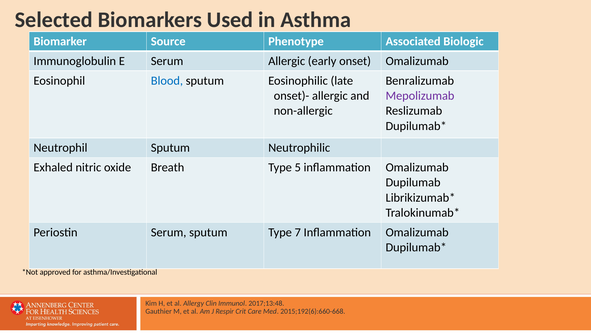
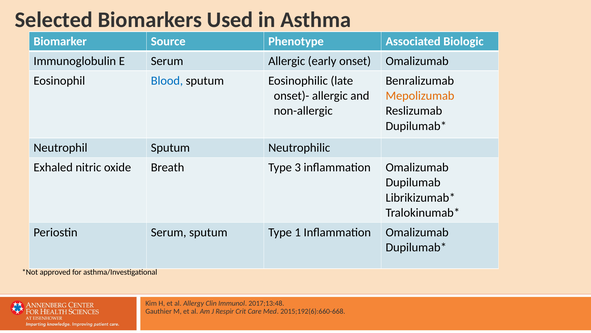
Mepolizumab colour: purple -> orange (420, 96)
5: 5 -> 3 (298, 167)
7: 7 -> 1 (298, 232)
